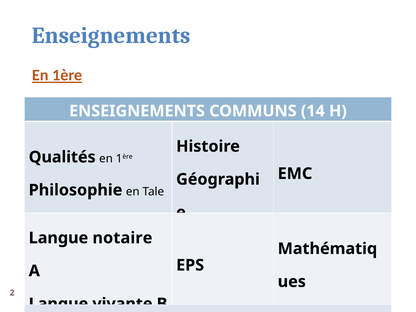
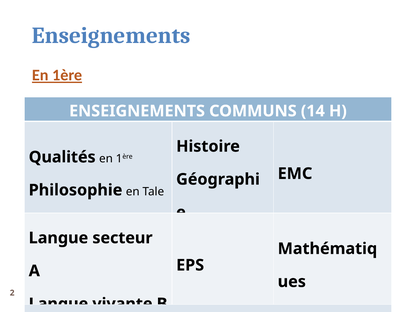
notaire: notaire -> secteur (122, 238)
